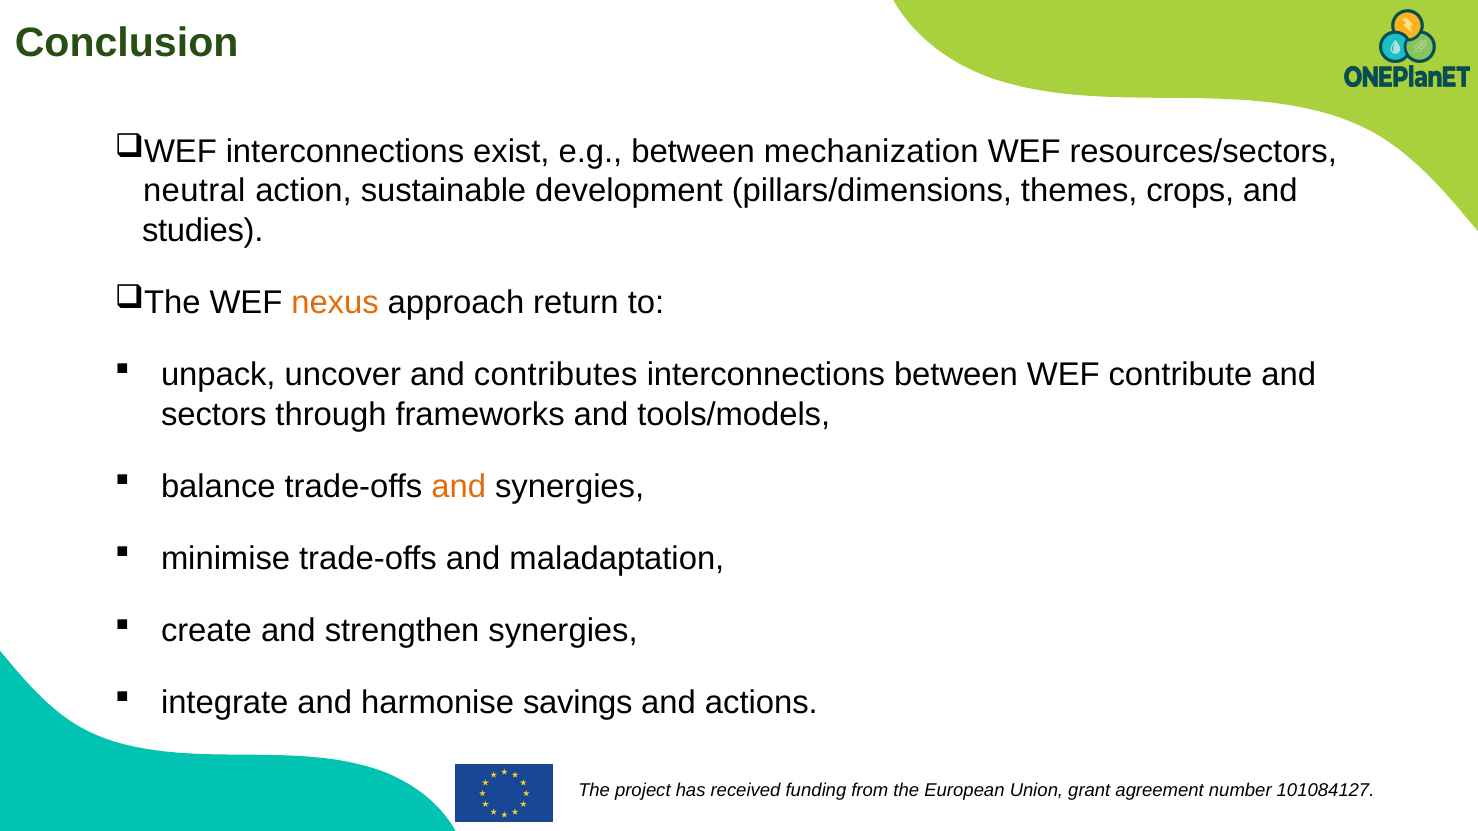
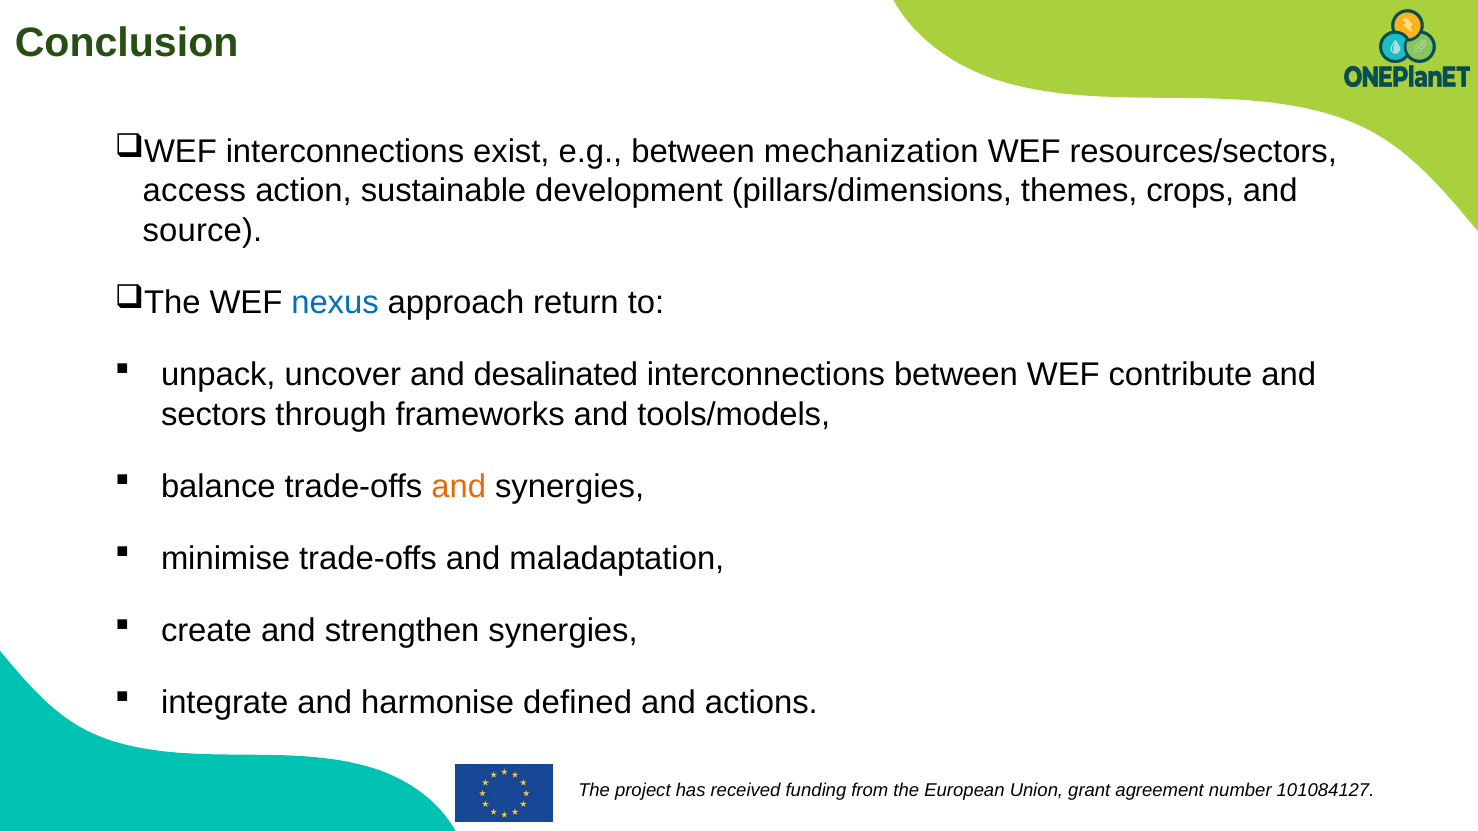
neutral: neutral -> access (194, 191)
studies: studies -> source (202, 231)
nexus colour: orange -> blue (335, 303)
contributes: contributes -> desalinated (556, 375)
savings: savings -> defined (578, 703)
